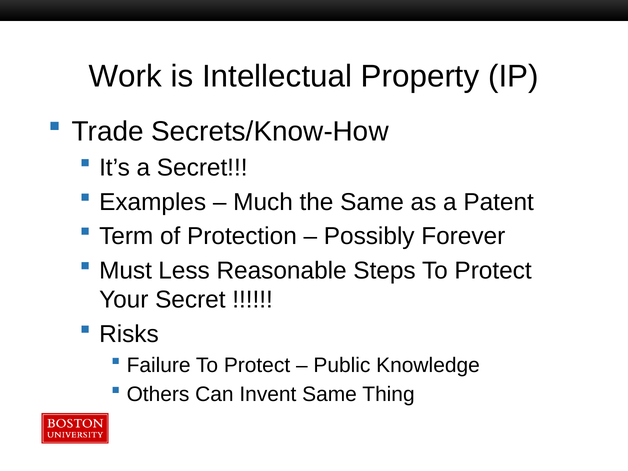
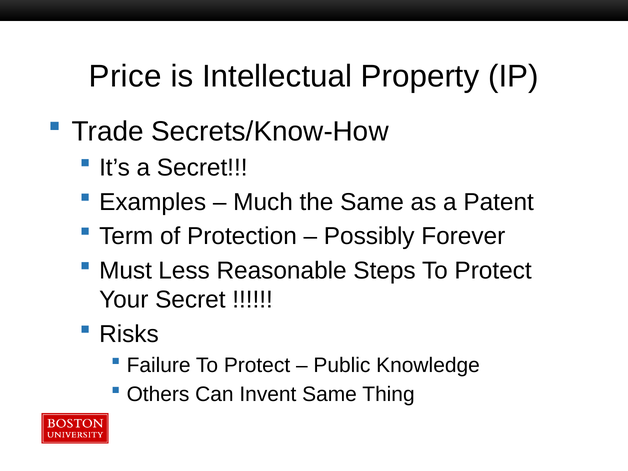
Work: Work -> Price (125, 77)
